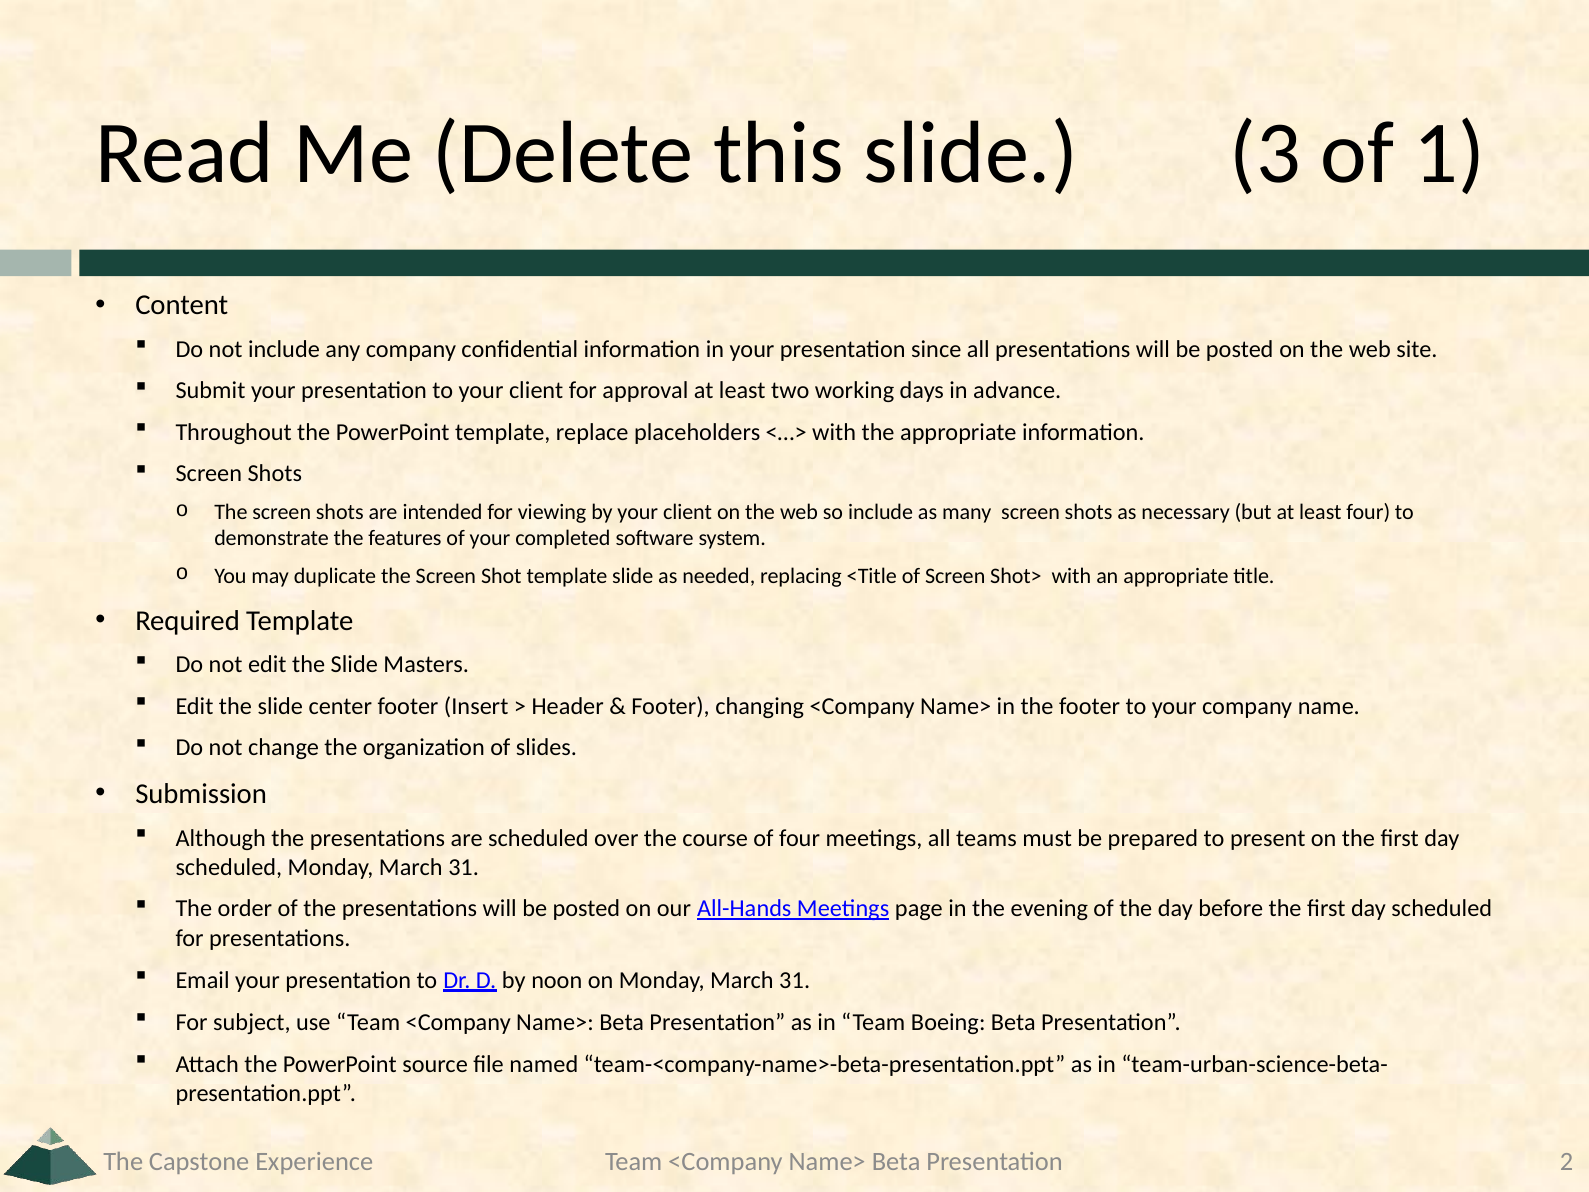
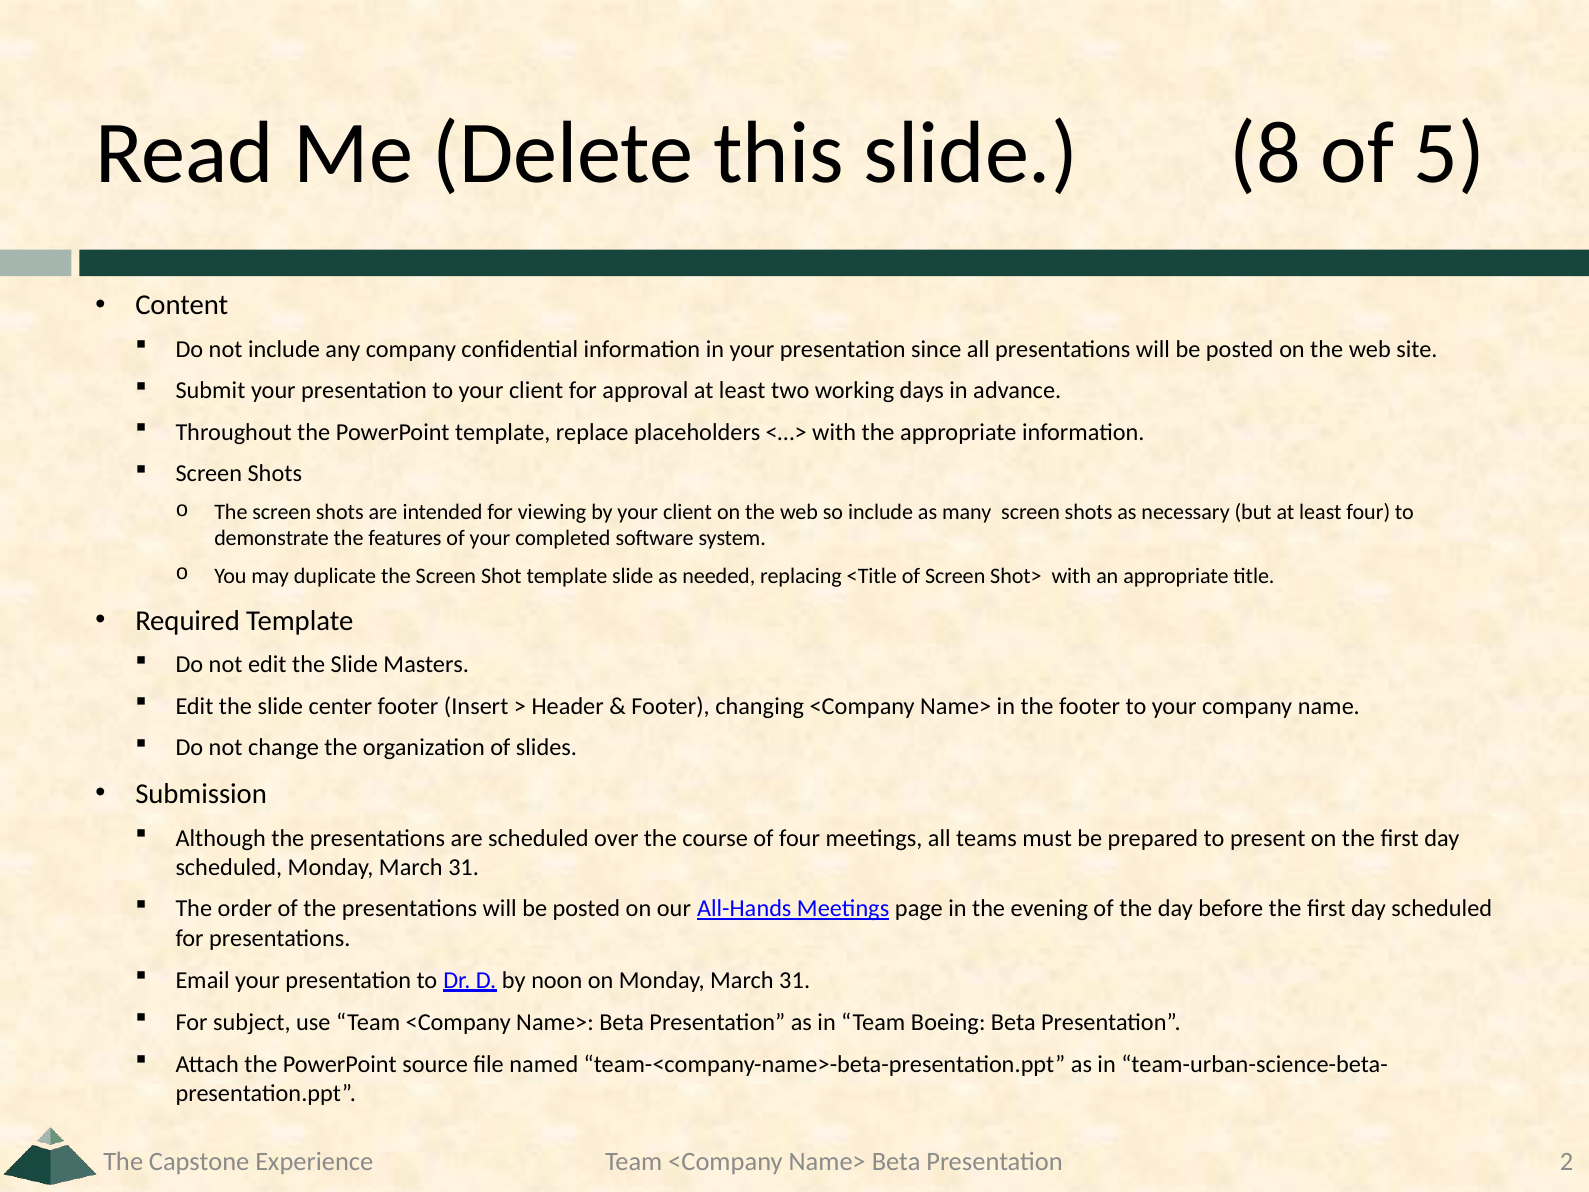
3: 3 -> 8 (1265, 153)
1: 1 -> 5 (1450, 153)
